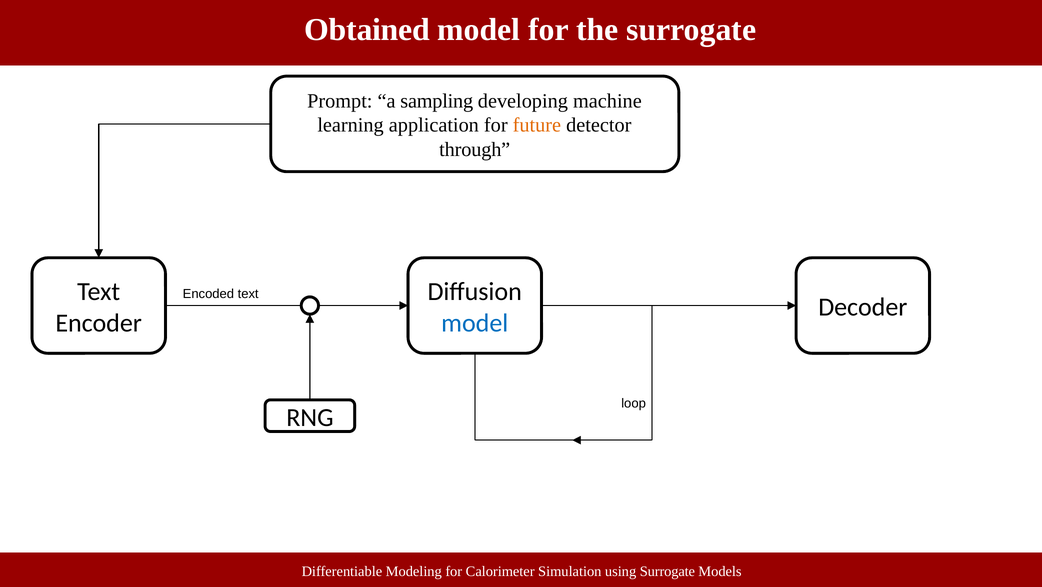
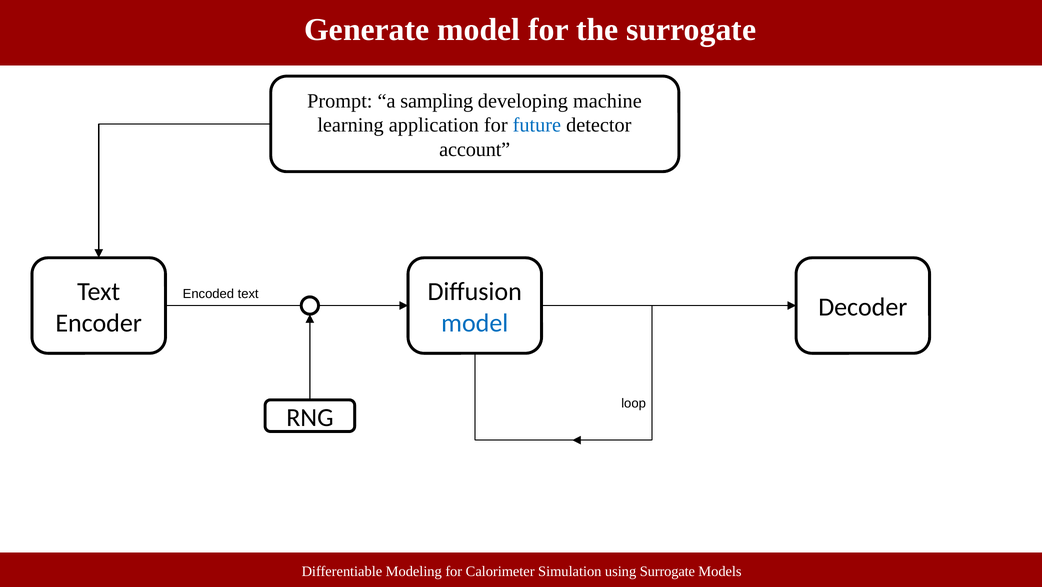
Obtained: Obtained -> Generate (367, 30)
future colour: orange -> blue (537, 125)
through: through -> account (475, 150)
